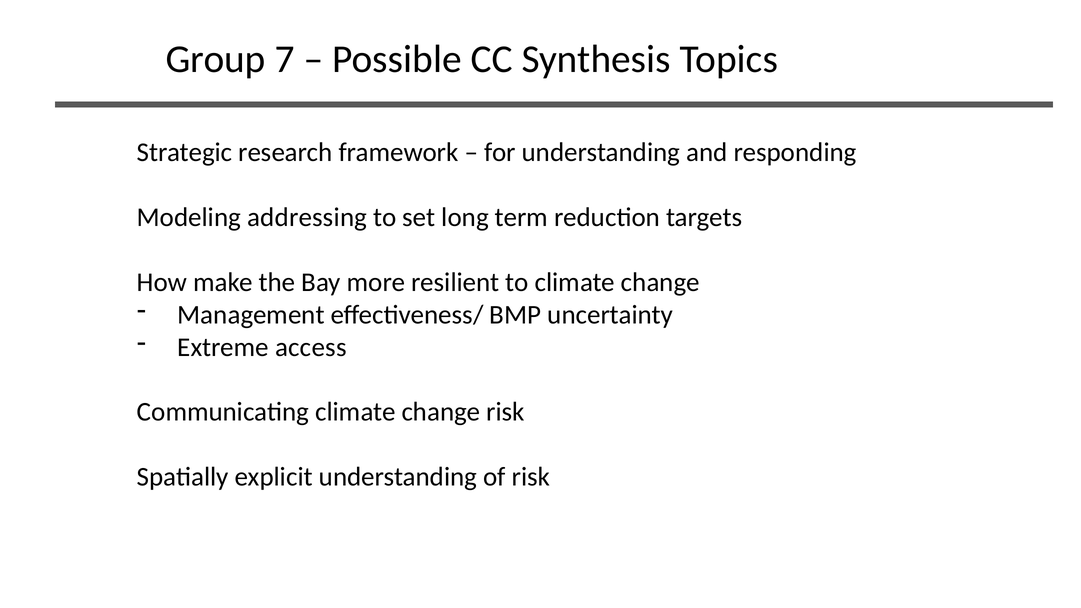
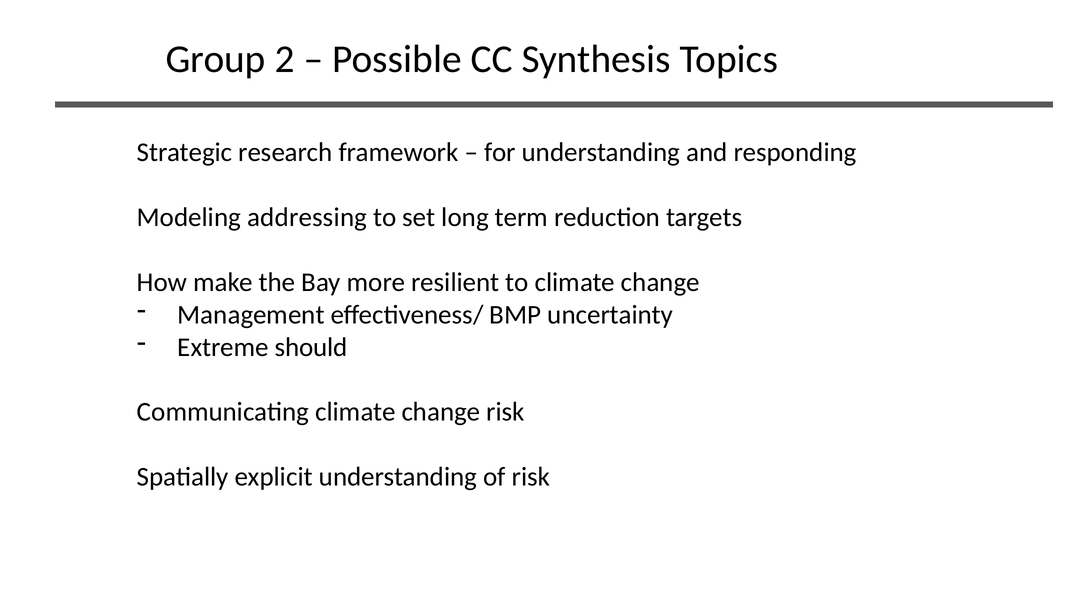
7: 7 -> 2 (285, 59)
access: access -> should (311, 347)
